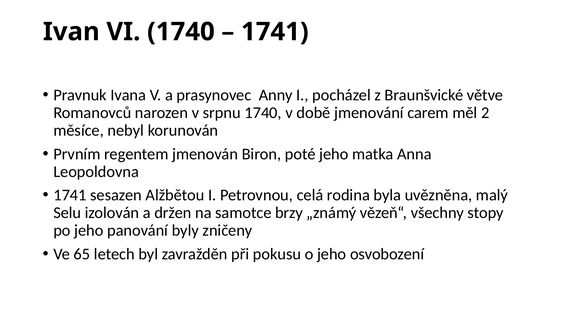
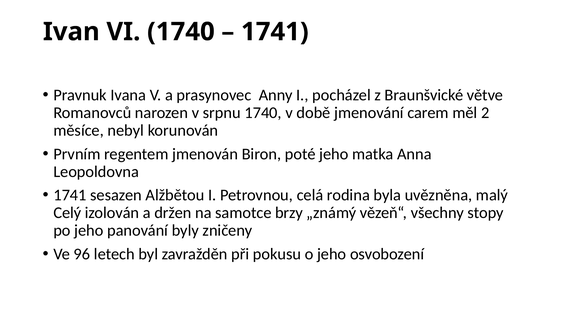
Selu: Selu -> Celý (67, 213)
65: 65 -> 96 (82, 254)
